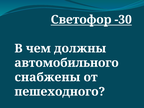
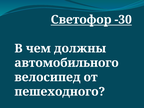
снабжены: снабжены -> велосипед (47, 77)
